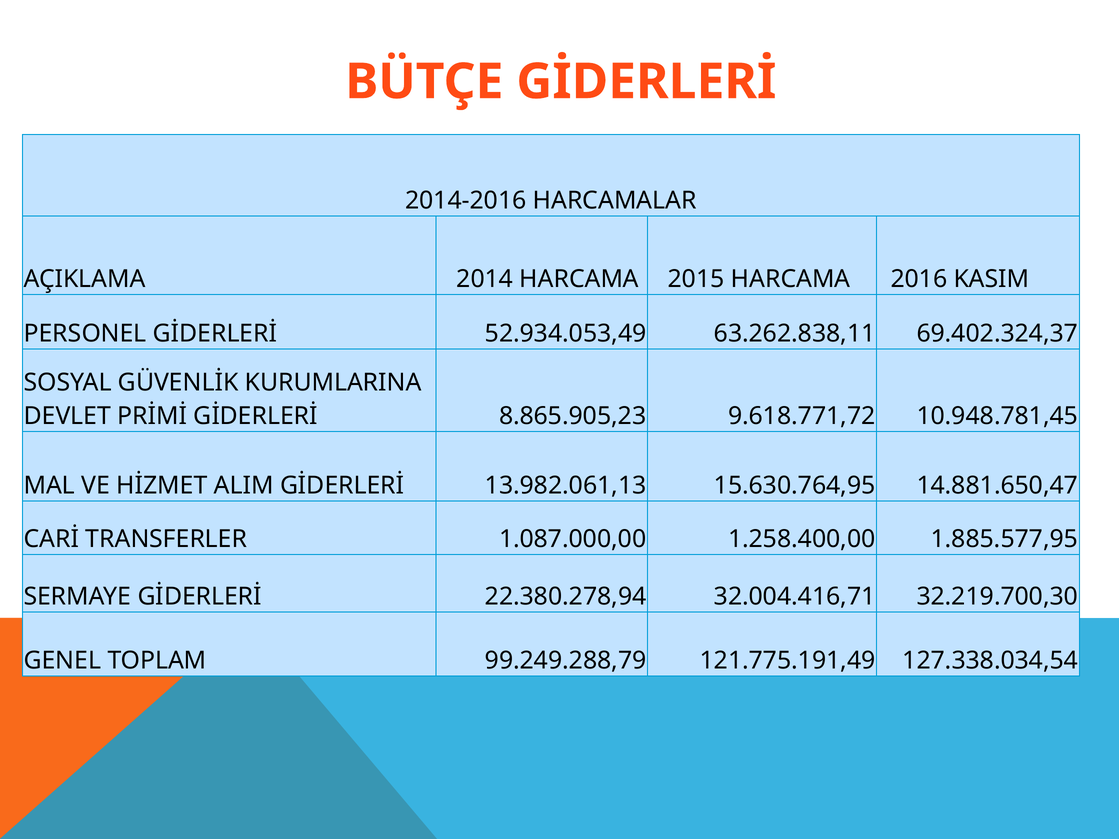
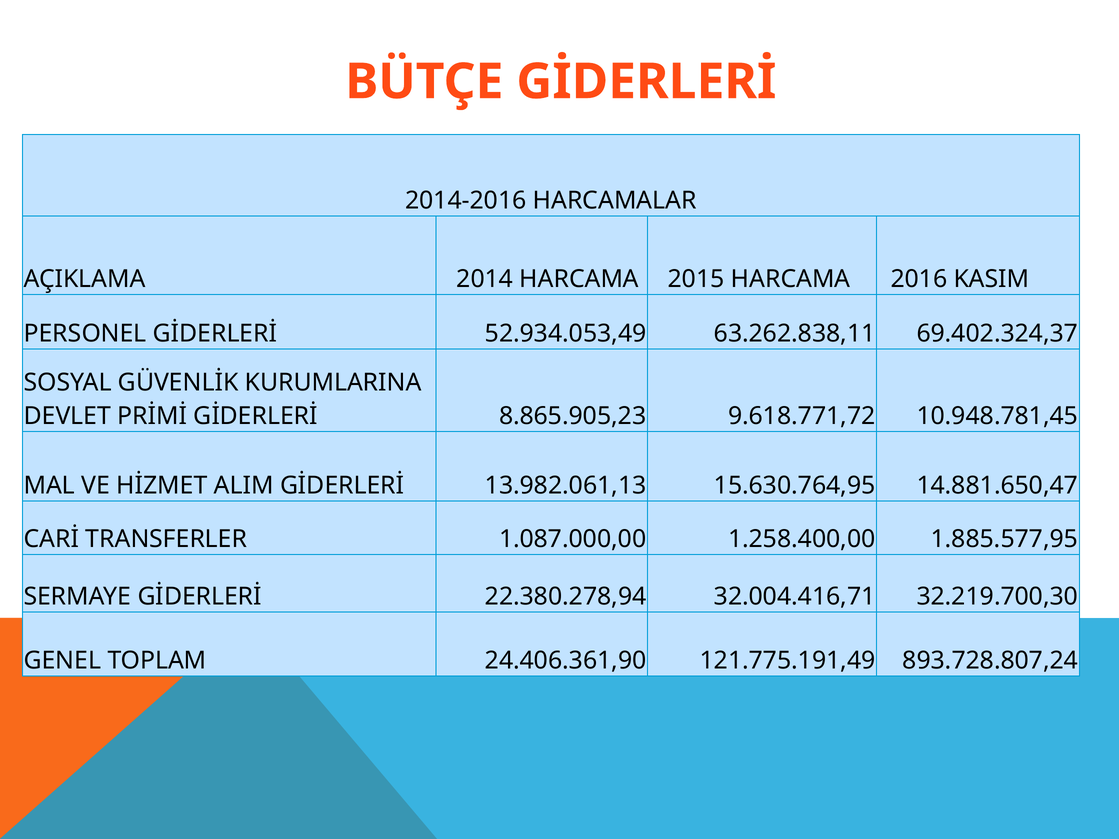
99.249.288,79: 99.249.288,79 -> 24.406.361,90 (566, 661)
127.338.034,54: 127.338.034,54 -> 893.728.807,24 (990, 661)
